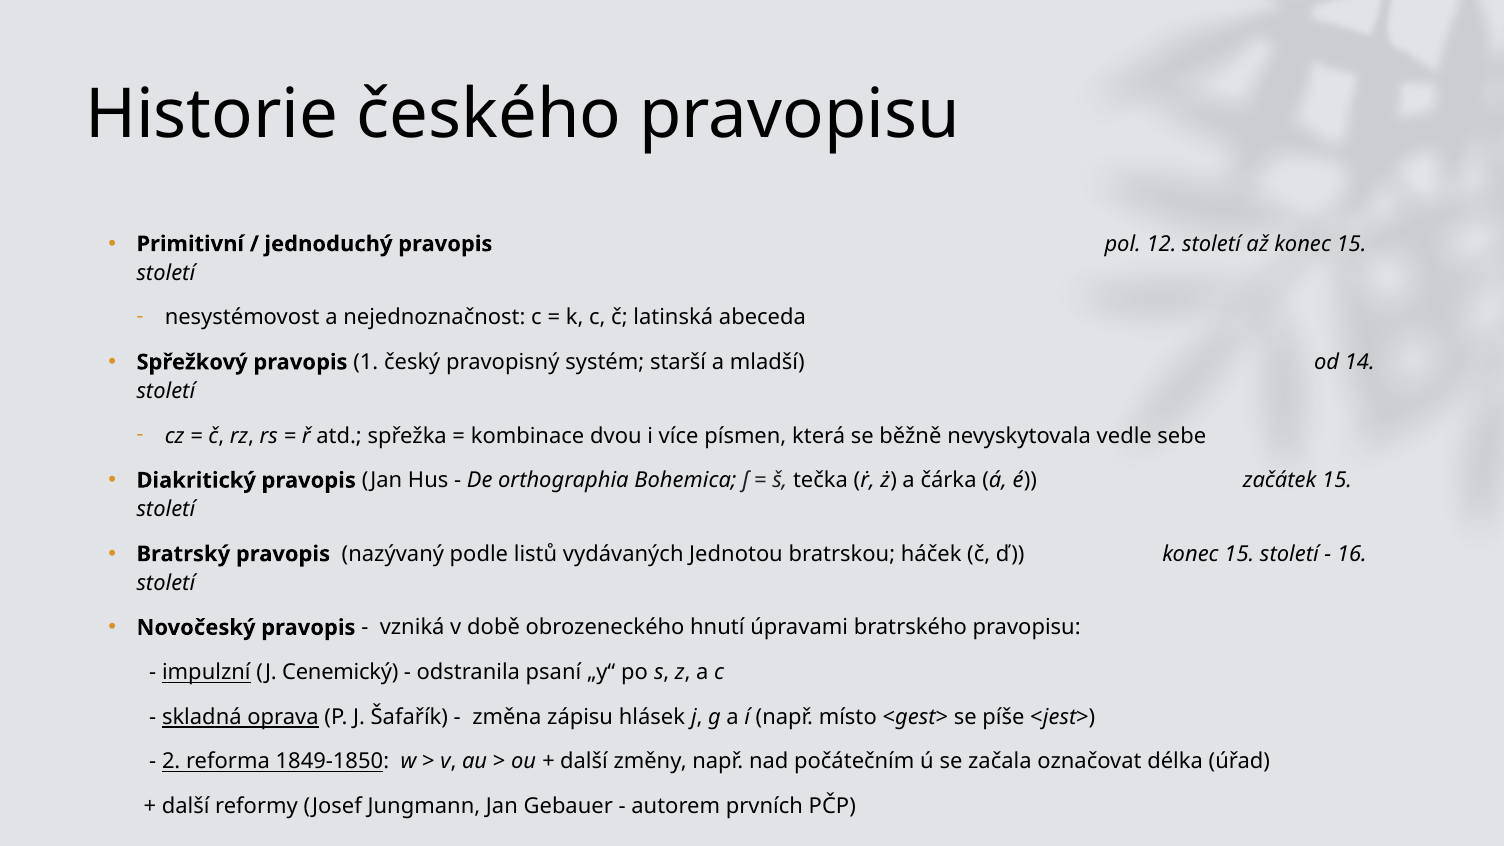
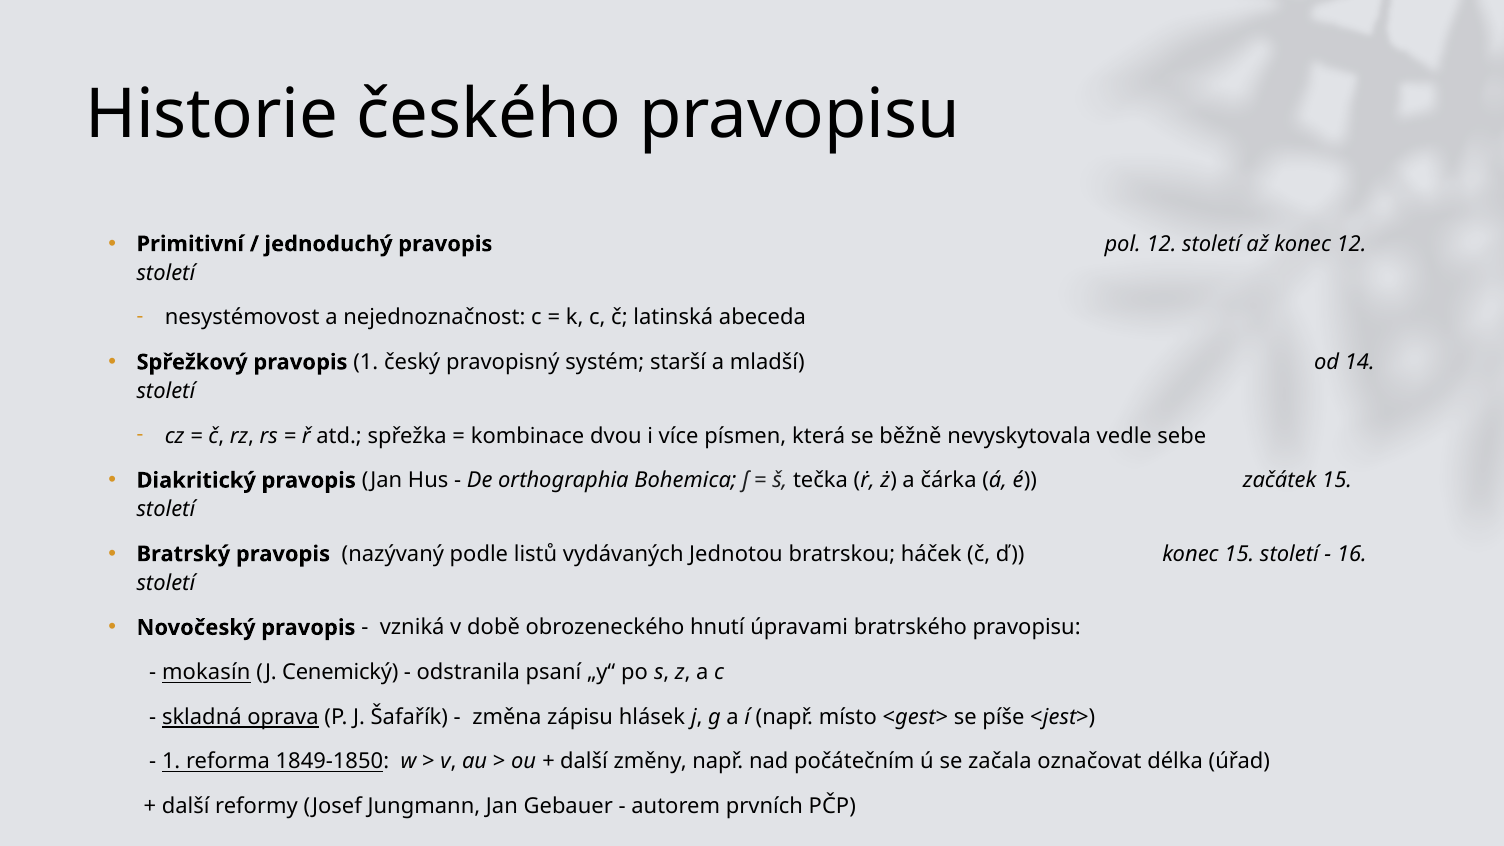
až konec 15: 15 -> 12 (1352, 244)
impulzní: impulzní -> mokasín (206, 672)
2: 2 -> 1 (171, 761)
